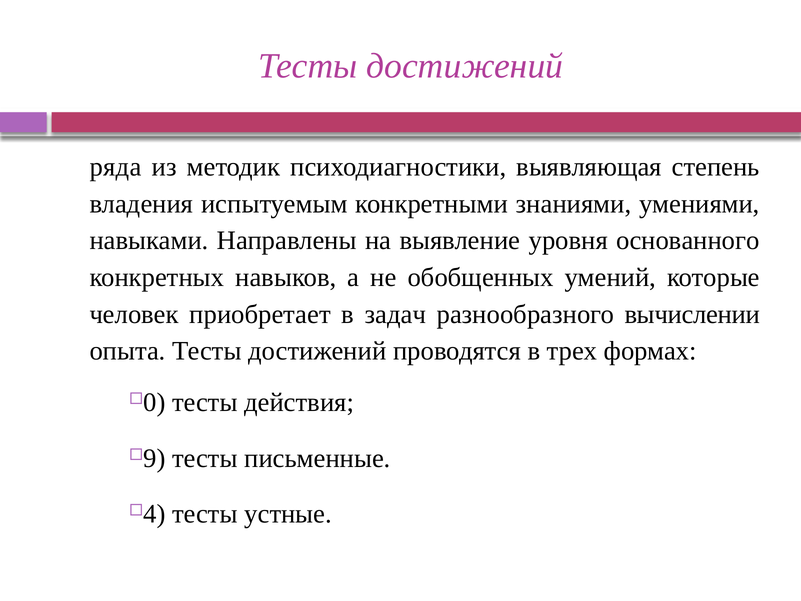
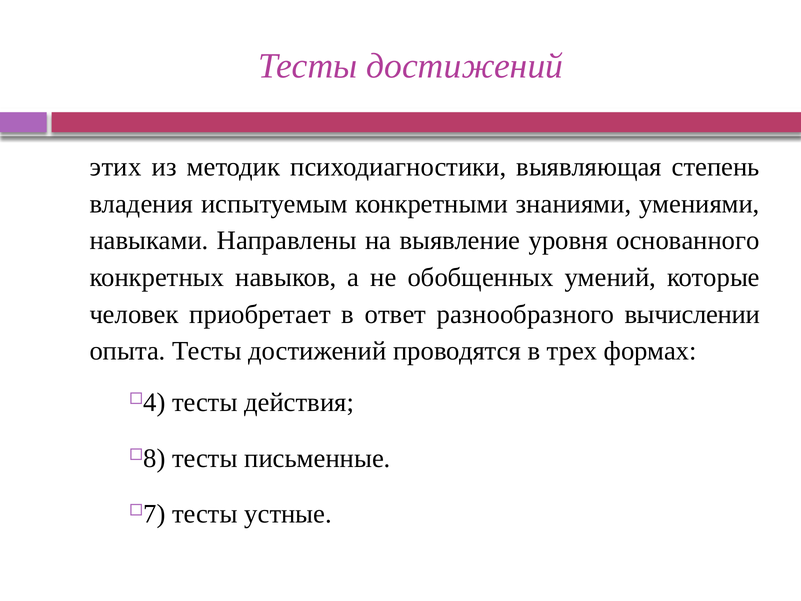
ряда: ряда -> этих (116, 167)
задач: задач -> ответ (395, 314)
0: 0 -> 4 (154, 402)
9: 9 -> 8 (154, 458)
4: 4 -> 7 (154, 514)
